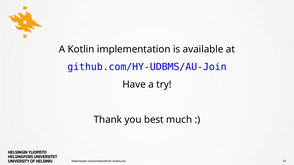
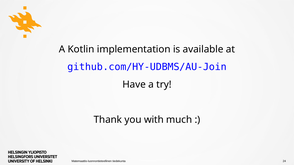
best: best -> with (154, 120)
